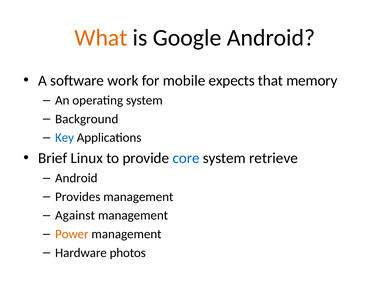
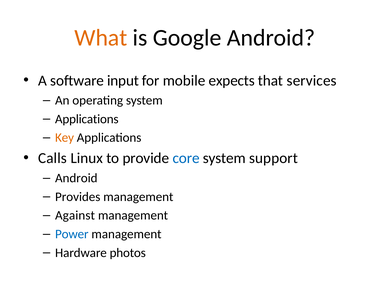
work: work -> input (123, 80)
memory: memory -> services (312, 80)
Background: Background -> Applications (87, 119)
Key colour: blue -> orange (65, 137)
Brief: Brief -> Calls (52, 158)
retrieve: retrieve -> support (274, 158)
Power colour: orange -> blue (72, 234)
